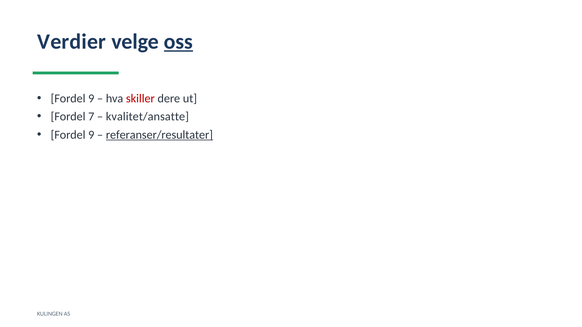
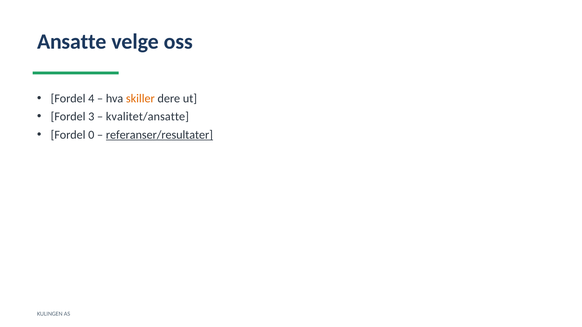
Verdier: Verdier -> Ansatte (72, 42)
oss underline: present -> none (178, 42)
9: 9 -> 4 (91, 99)
skiller colour: red -> orange (140, 99)
7: 7 -> 3 (91, 117)
9: 9 -> 0 (91, 135)
